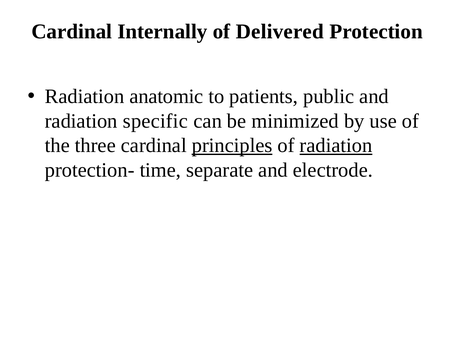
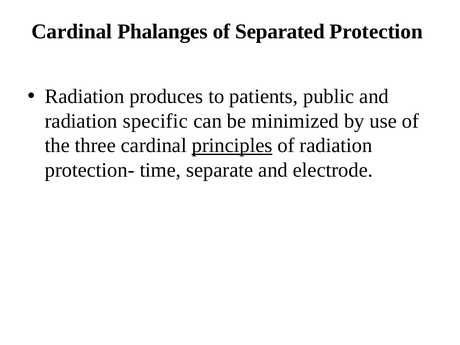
Internally: Internally -> Phalanges (162, 31)
Delivered: Delivered -> Separated (280, 31)
anatomic: anatomic -> produces (166, 96)
radiation underline: present -> none (336, 146)
